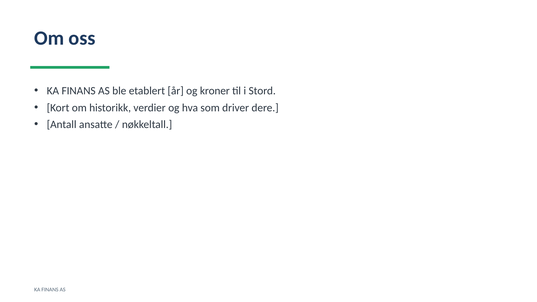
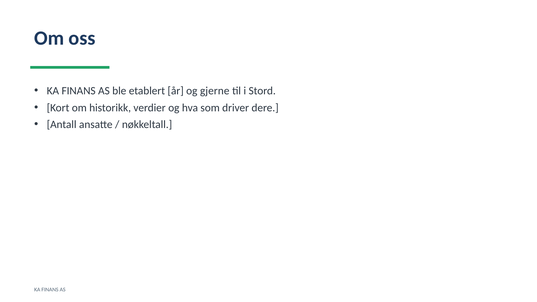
kroner: kroner -> gjerne (215, 91)
